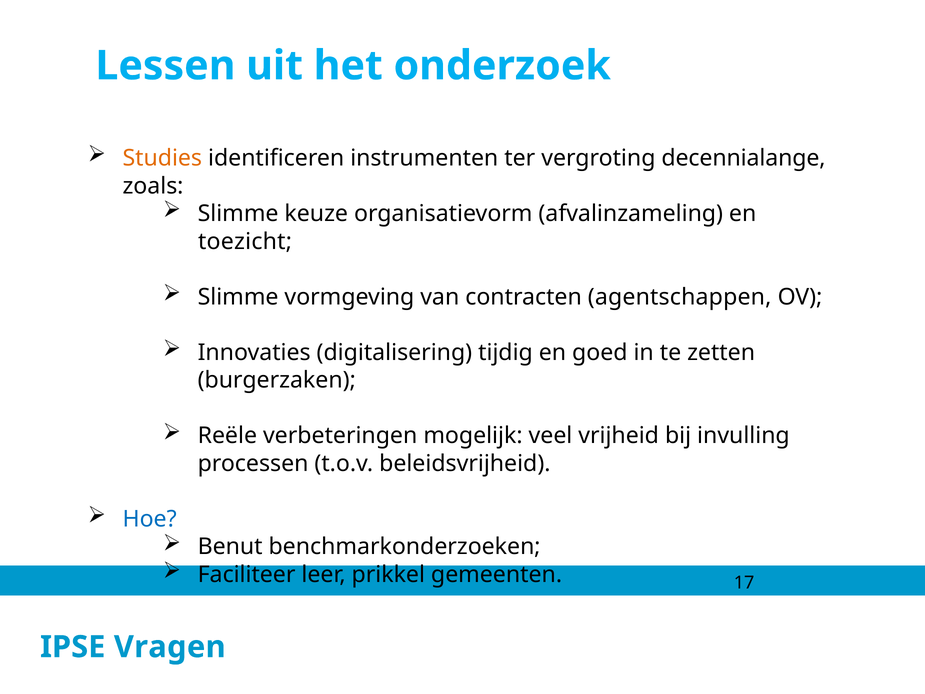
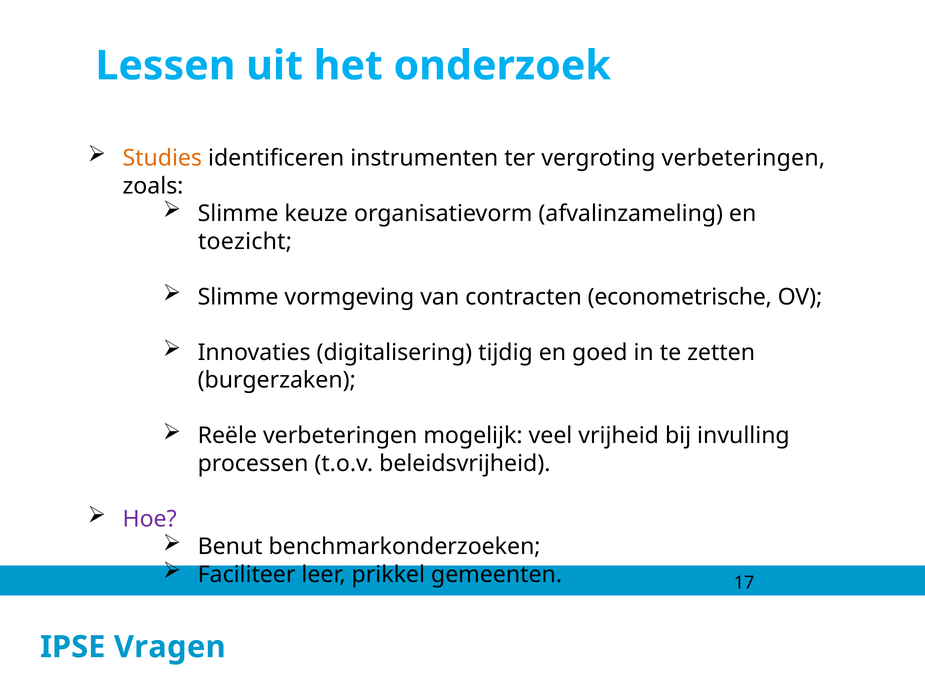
vergroting decennialange: decennialange -> verbeteringen (743, 158)
agentschappen: agentschappen -> econometrische (680, 297)
Hoe colour: blue -> purple (150, 519)
